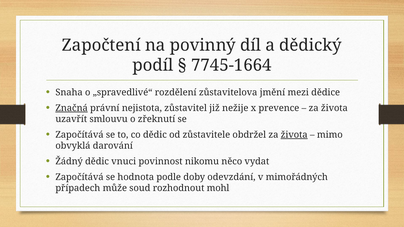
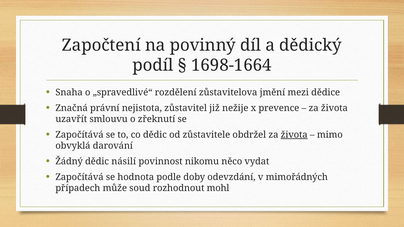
7745-1664: 7745-1664 -> 1698-1664 (231, 66)
Značná underline: present -> none (72, 108)
vnuci: vnuci -> násilí (124, 162)
